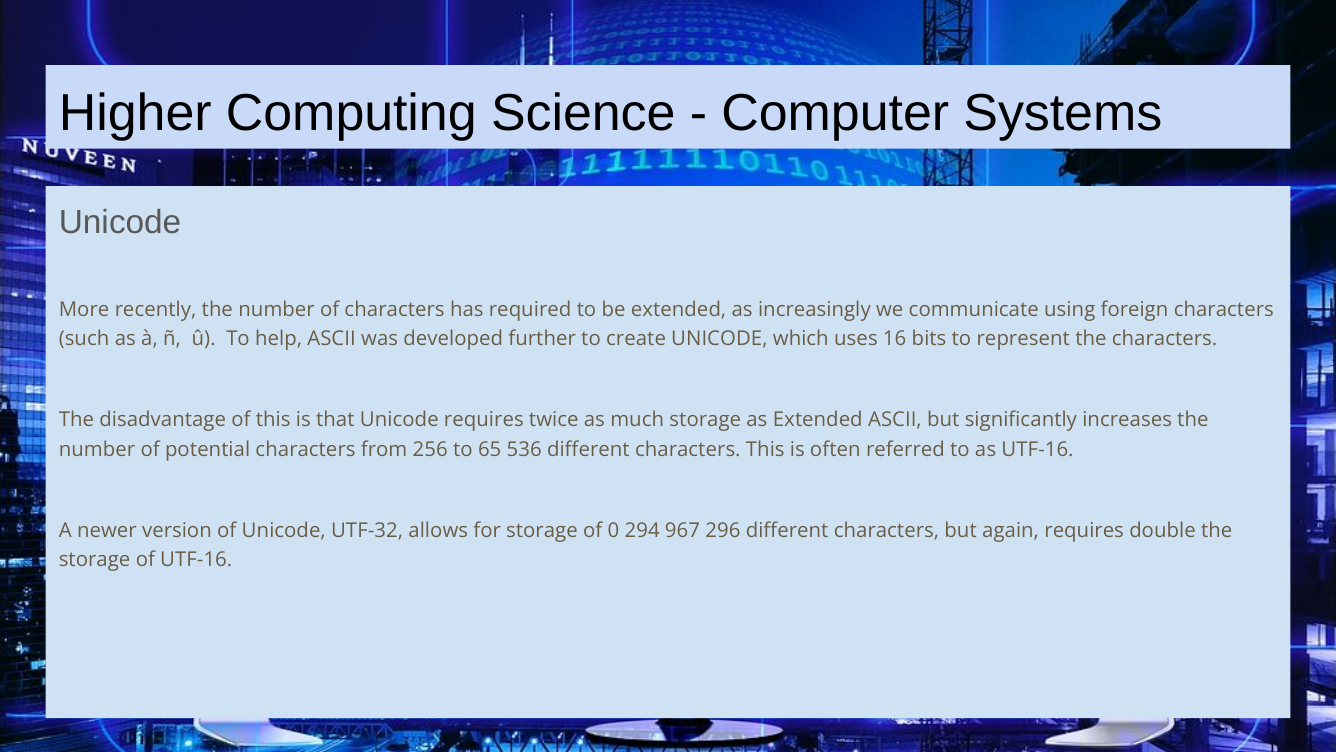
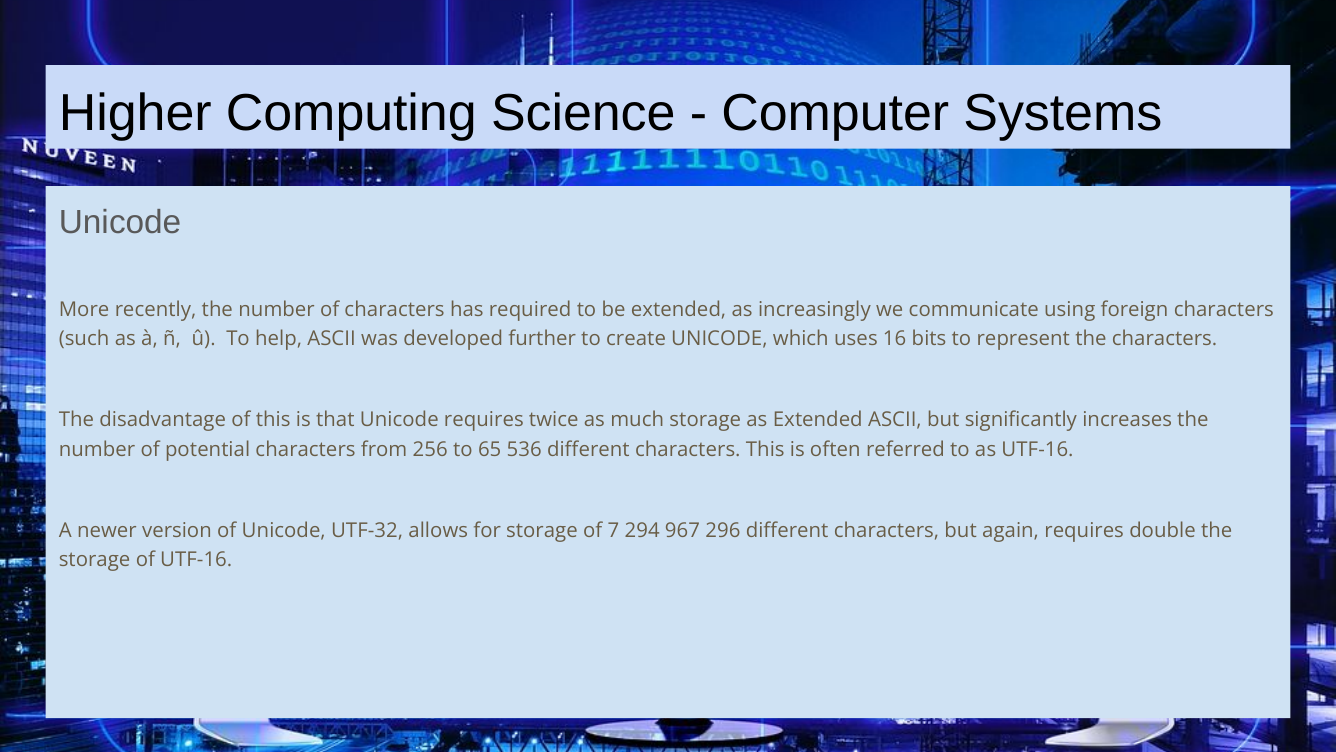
0: 0 -> 7 (613, 530)
